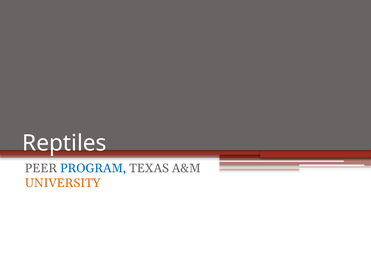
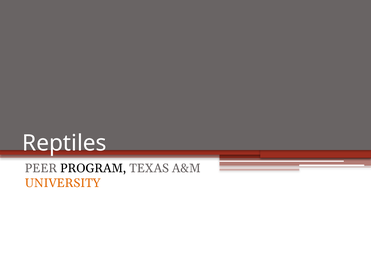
PROGRAM colour: blue -> black (93, 168)
